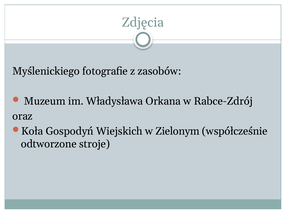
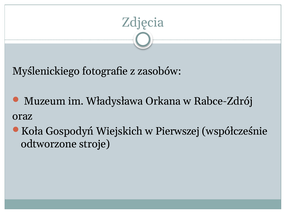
Zielonym: Zielonym -> Pierwszej (178, 132)
